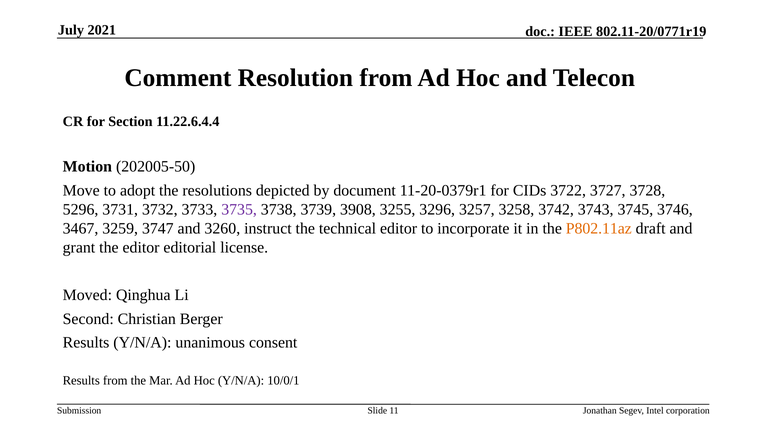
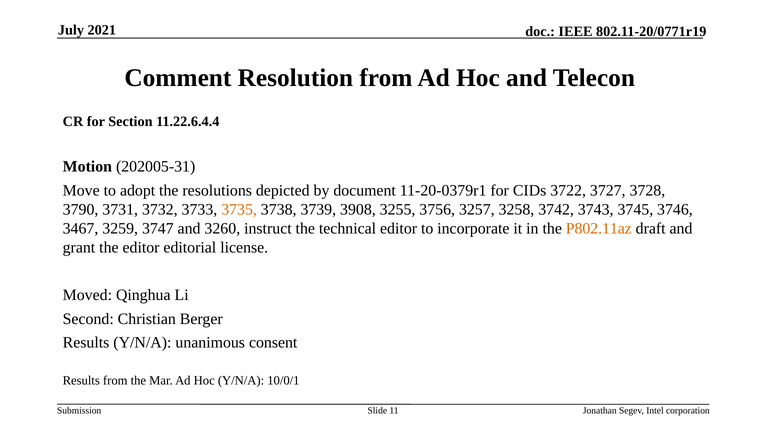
202005-50: 202005-50 -> 202005-31 (156, 166)
5296: 5296 -> 3790 (81, 209)
3735 colour: purple -> orange (239, 209)
3296: 3296 -> 3756 (437, 209)
